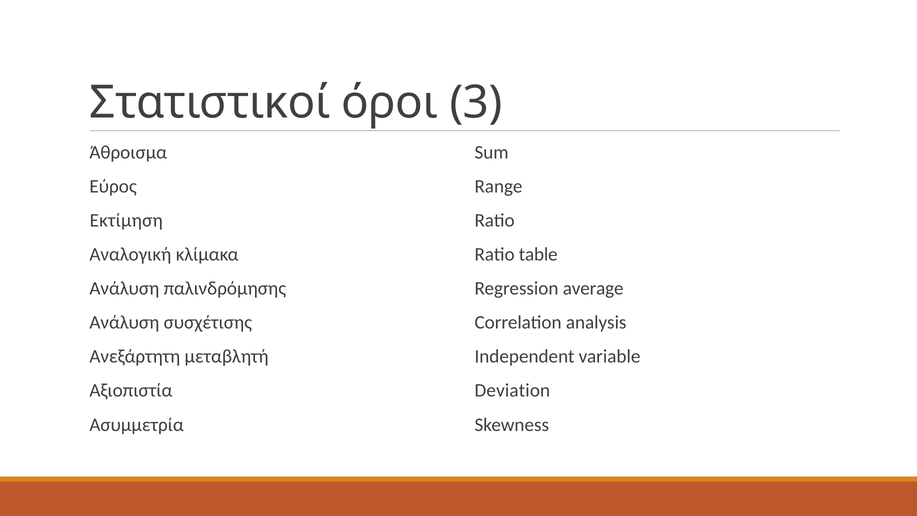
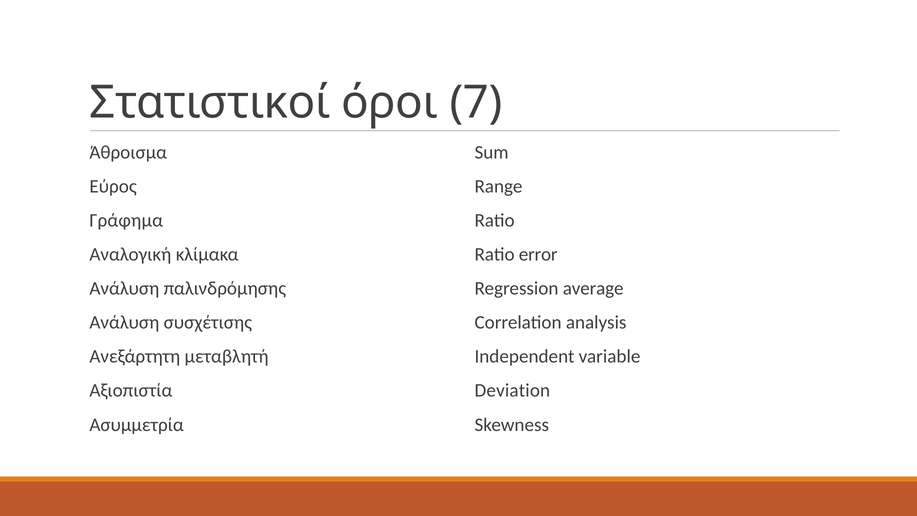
3: 3 -> 7 (476, 103)
Εκτίμηση: Εκτίμηση -> Γράφημα (126, 220)
table: table -> error (538, 254)
